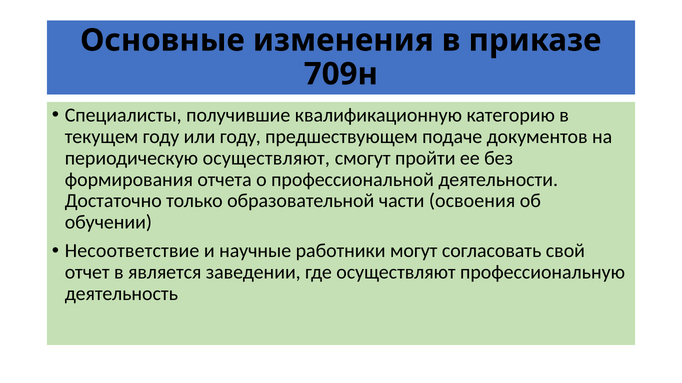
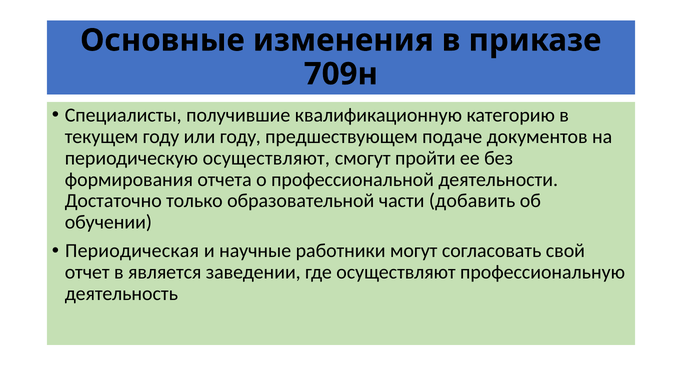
освоения: освоения -> добавить (472, 201)
Несоответствие: Несоответствие -> Периодическая (132, 251)
